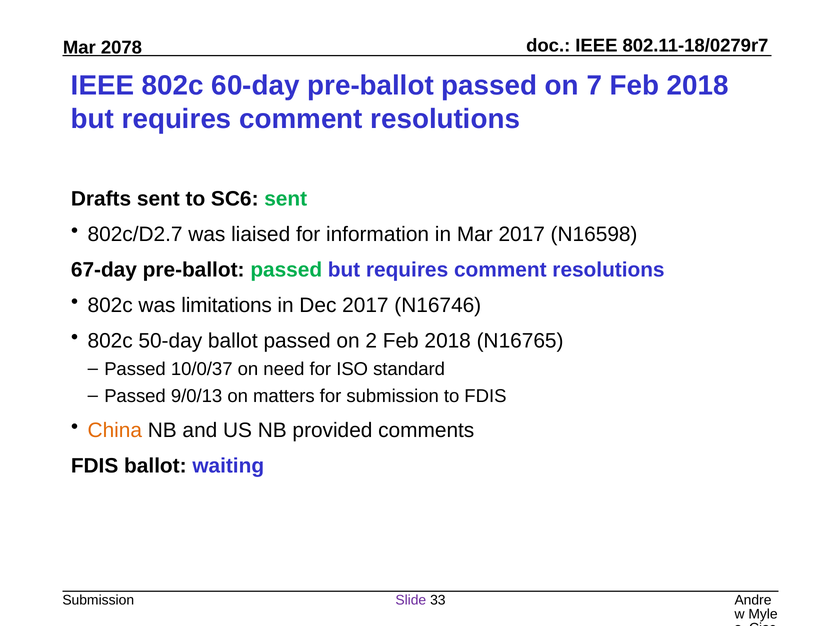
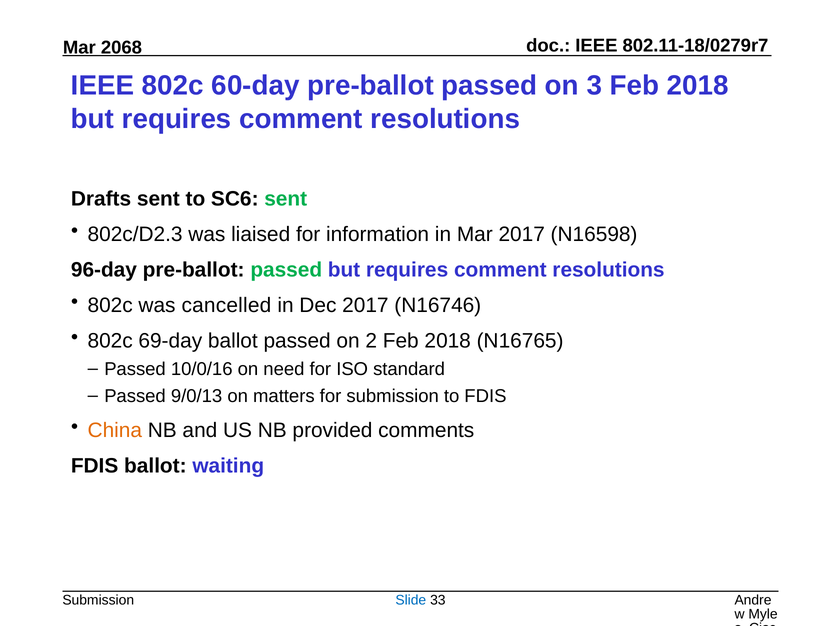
2078: 2078 -> 2068 (121, 47)
7: 7 -> 3 (594, 85)
802c/D2.7: 802c/D2.7 -> 802c/D2.3 (135, 234)
67-day: 67-day -> 96-day (104, 270)
limitations: limitations -> cancelled (226, 305)
50-day: 50-day -> 69-day (170, 341)
10/0/37: 10/0/37 -> 10/0/16 (202, 369)
Slide colour: purple -> blue (411, 600)
